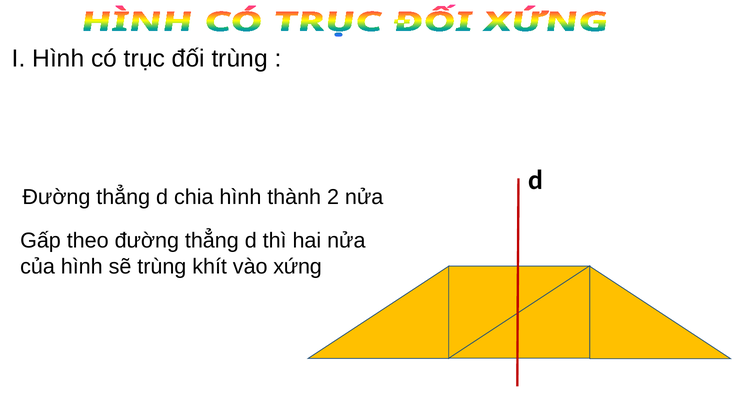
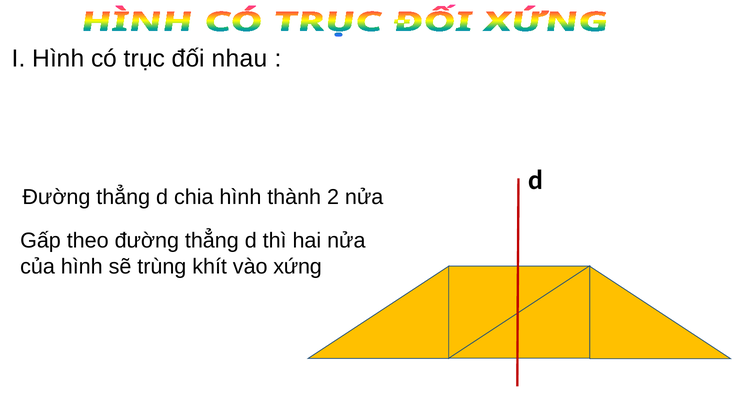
đối trùng: trùng -> nhau (240, 58)
